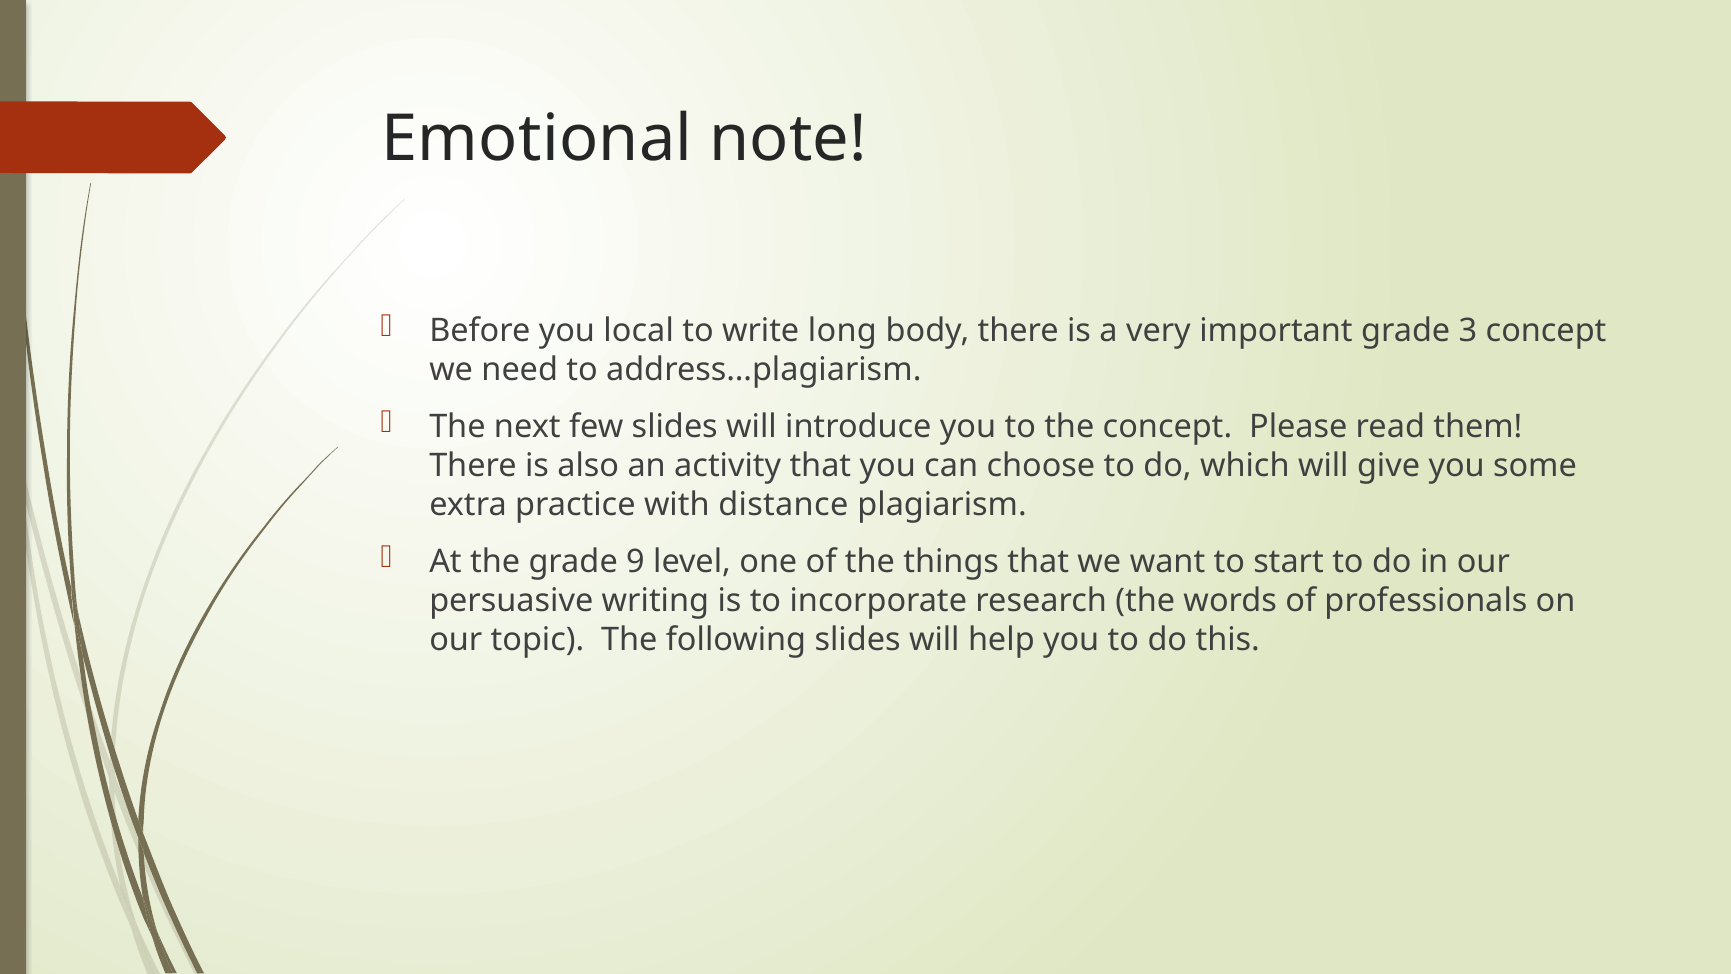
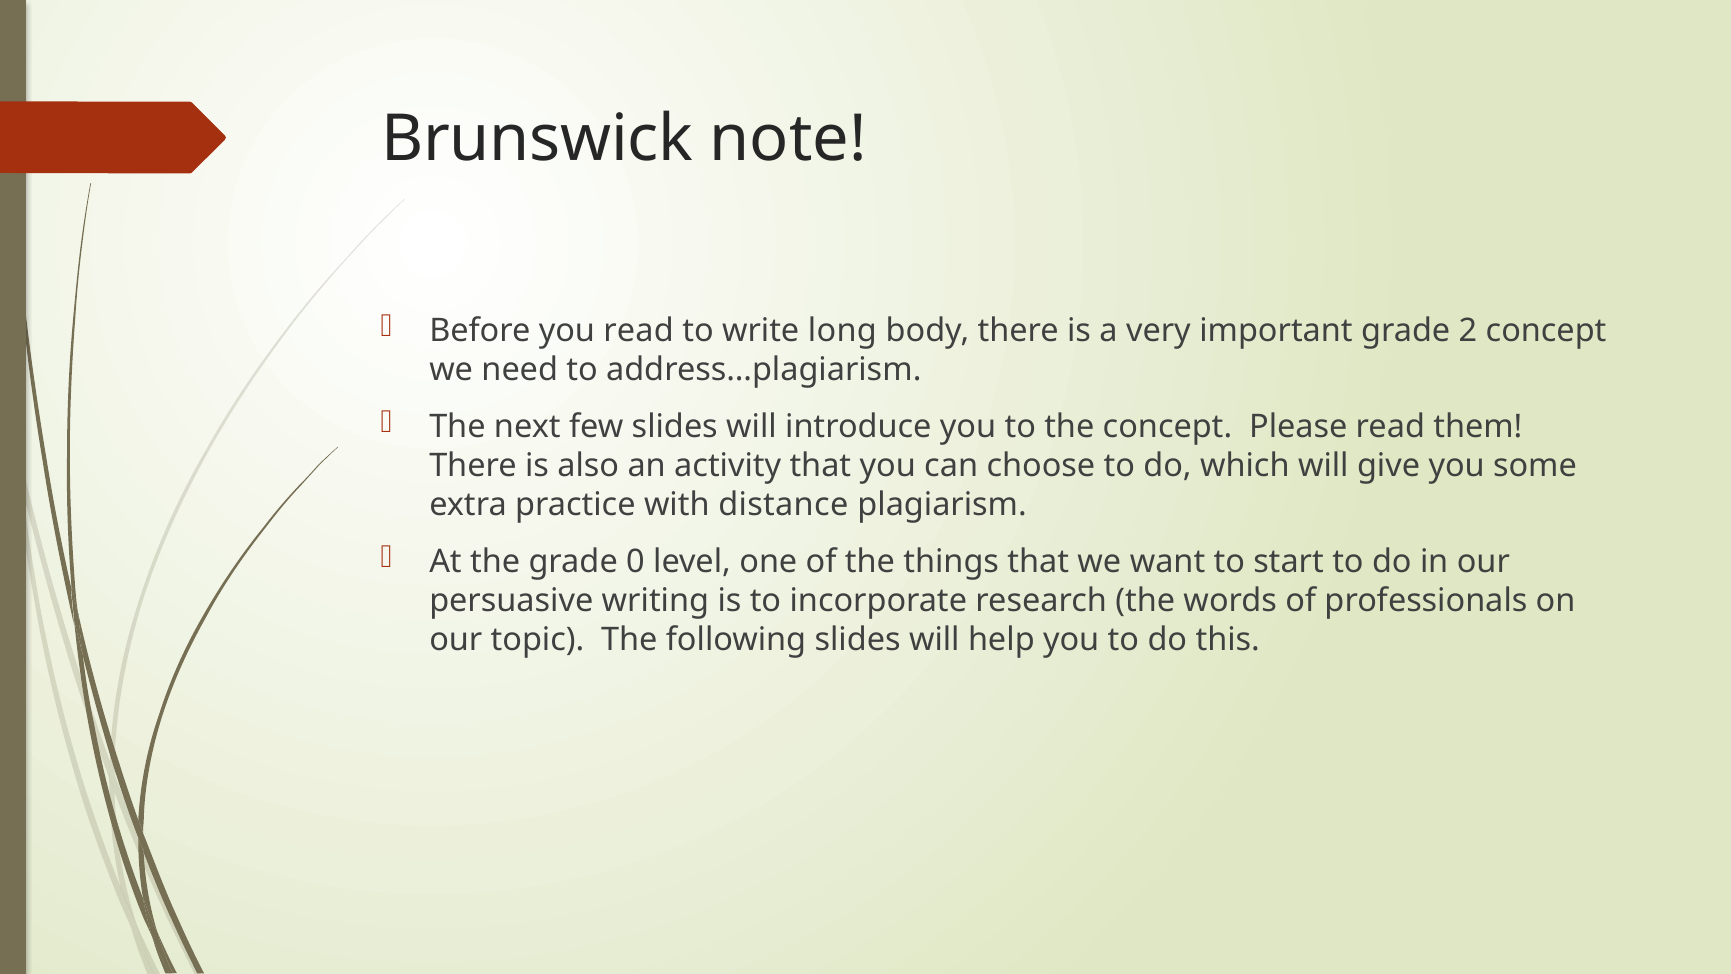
Emotional: Emotional -> Brunswick (537, 139)
you local: local -> read (639, 331)
3: 3 -> 2 (1468, 331)
9: 9 -> 0 (635, 562)
